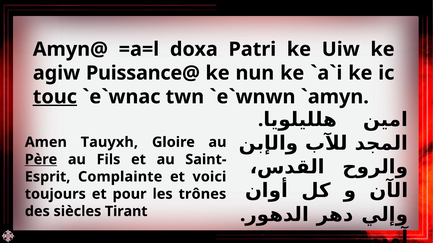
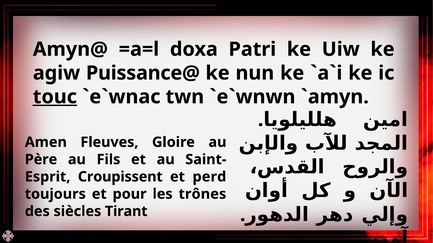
Tauyxh: Tauyxh -> Fleuves (109, 142)
Père underline: present -> none (41, 160)
Complainte: Complainte -> Croupissent (120, 177)
voici: voici -> perd (209, 177)
